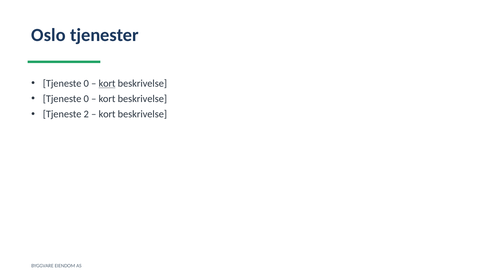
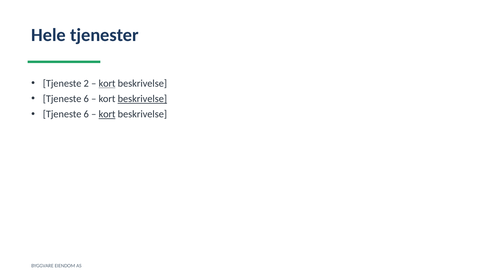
Oslo: Oslo -> Hele (49, 35)
0: 0 -> 2 (86, 83)
0: 0 -> 6 (86, 99)
beskrivelse underline: none -> present (142, 99)
2: 2 -> 6 (86, 114)
kort underline: none -> present (107, 114)
